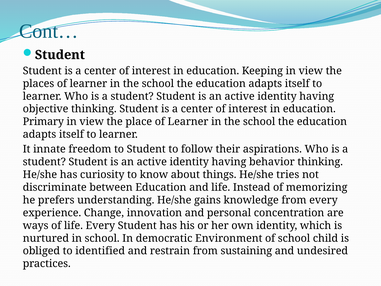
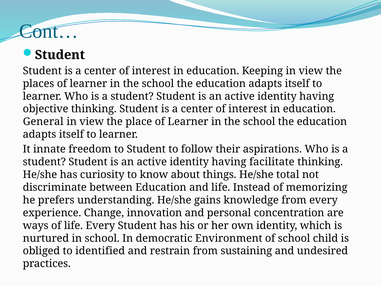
Primary: Primary -> General (43, 122)
behavior: behavior -> facilitate (272, 162)
tries: tries -> total (288, 175)
